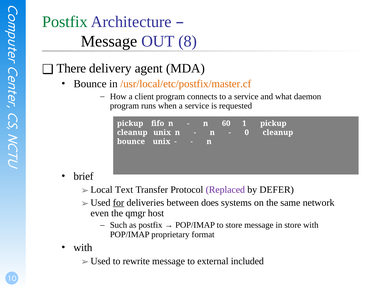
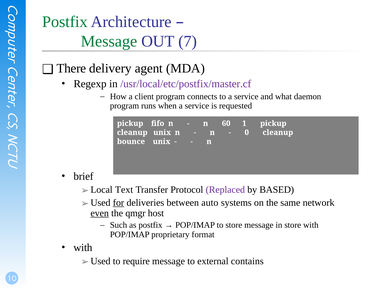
Message colour: black -> green (109, 41)
8: 8 -> 7 (188, 41)
Bounce: Bounce -> Regexp (90, 84)
/usr/local/etc/postfix/master.cf colour: orange -> purple (186, 84)
DEFER: DEFER -> BASED (277, 190)
does: does -> auto (210, 203)
even underline: none -> present (100, 213)
rewrite: rewrite -> require (136, 261)
included: included -> contains (247, 261)
